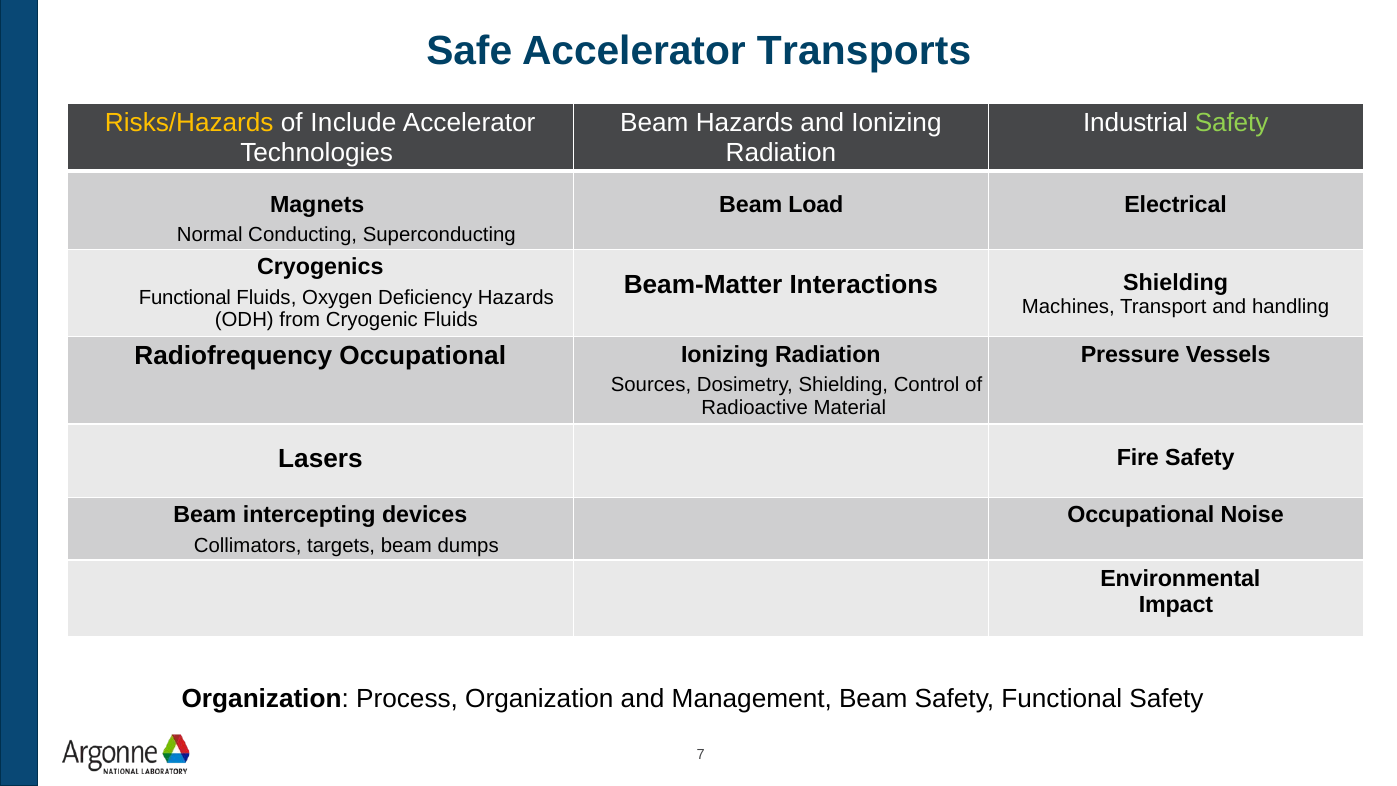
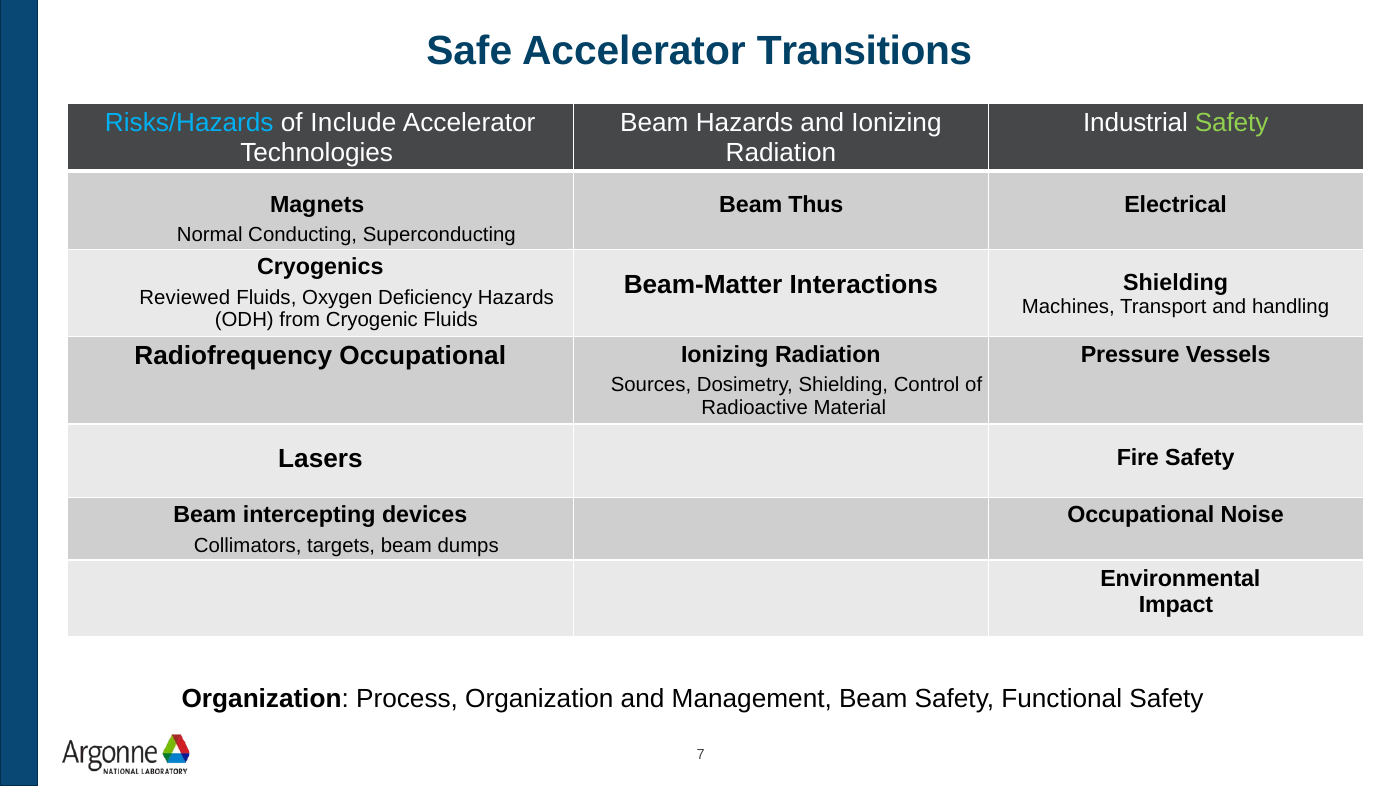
Transports: Transports -> Transitions (864, 51)
Risks/Hazards colour: yellow -> light blue (189, 123)
Load: Load -> Thus (816, 204)
Functional: Functional -> Reviewed (185, 297)
